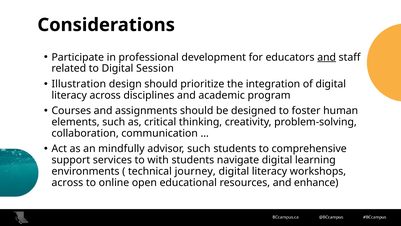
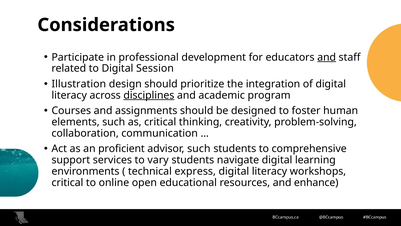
disciplines underline: none -> present (149, 95)
mindfully: mindfully -> proficient (121, 149)
with: with -> vary (158, 160)
journey: journey -> express (195, 171)
across: across -> critical (67, 182)
